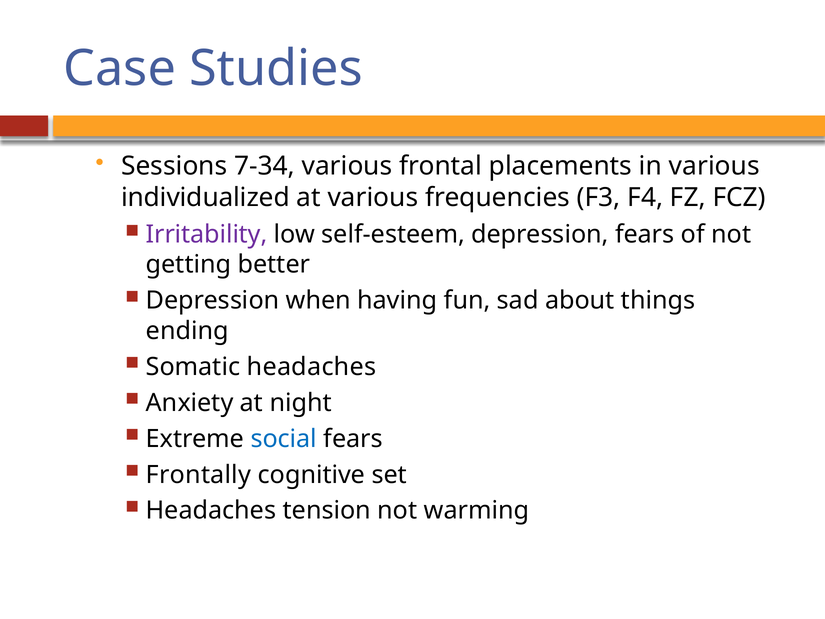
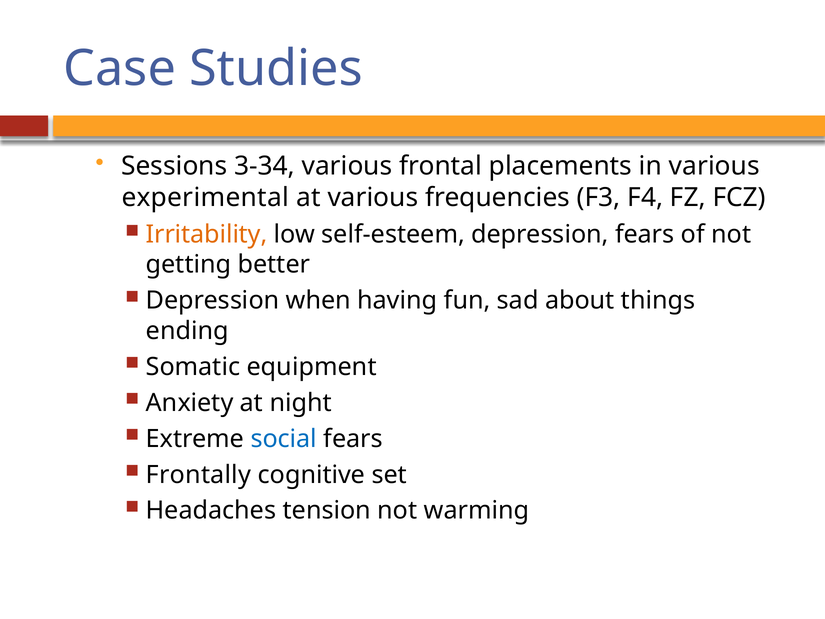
7-34: 7-34 -> 3-34 (265, 166)
individualized: individualized -> experimental (205, 198)
Irritability colour: purple -> orange (207, 234)
Somatic headaches: headaches -> equipment (312, 367)
